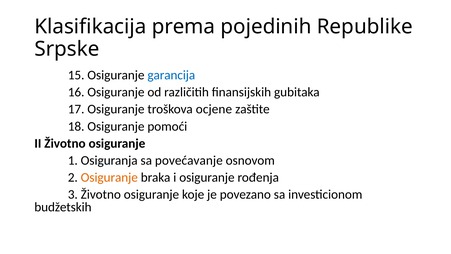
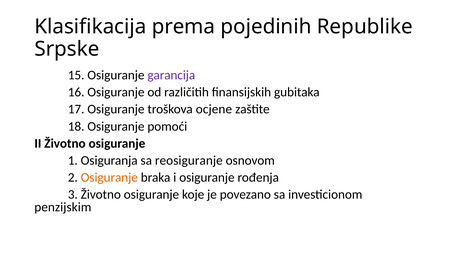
garancija colour: blue -> purple (171, 75)
povećavanje: povećavanje -> reosiguranje (189, 160)
budžetskih: budžetskih -> penzijskim (63, 207)
